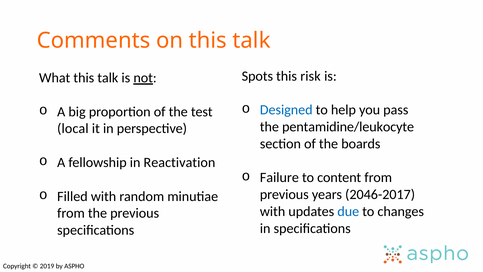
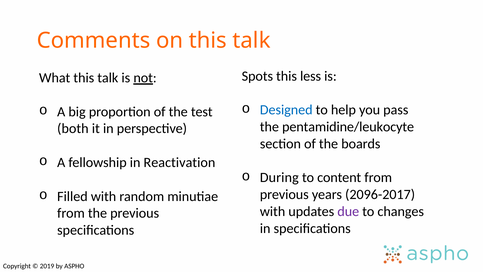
risk: risk -> less (311, 76)
local: local -> both (73, 128)
Failure: Failure -> During (279, 177)
2046-2017: 2046-2017 -> 2096-2017 (380, 194)
due colour: blue -> purple (348, 211)
